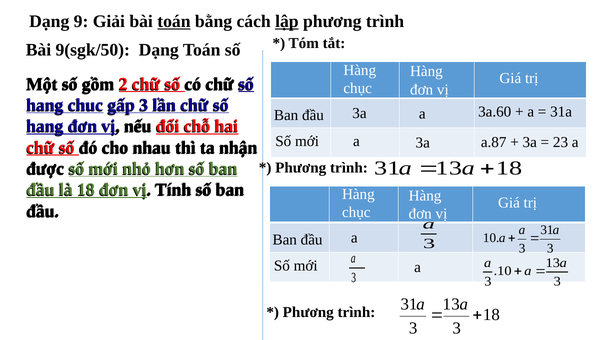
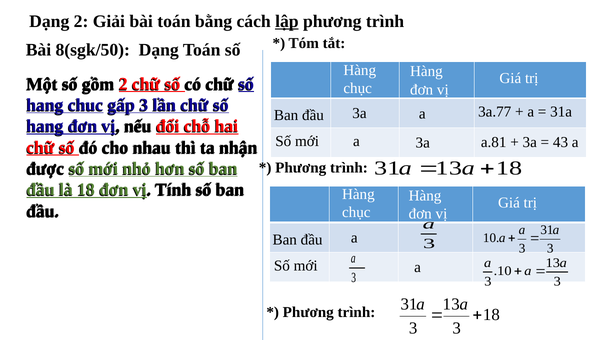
Dạng 9: 9 -> 2 (81, 22)
toán underline: present -> none (174, 22)
9(sgk/50: 9(sgk/50 -> 8(sgk/50 (93, 50)
3a.60: 3a.60 -> 3a.77 (495, 112)
a.87: a.87 -> a.81 (494, 142)
23: 23 -> 43 (561, 142)
